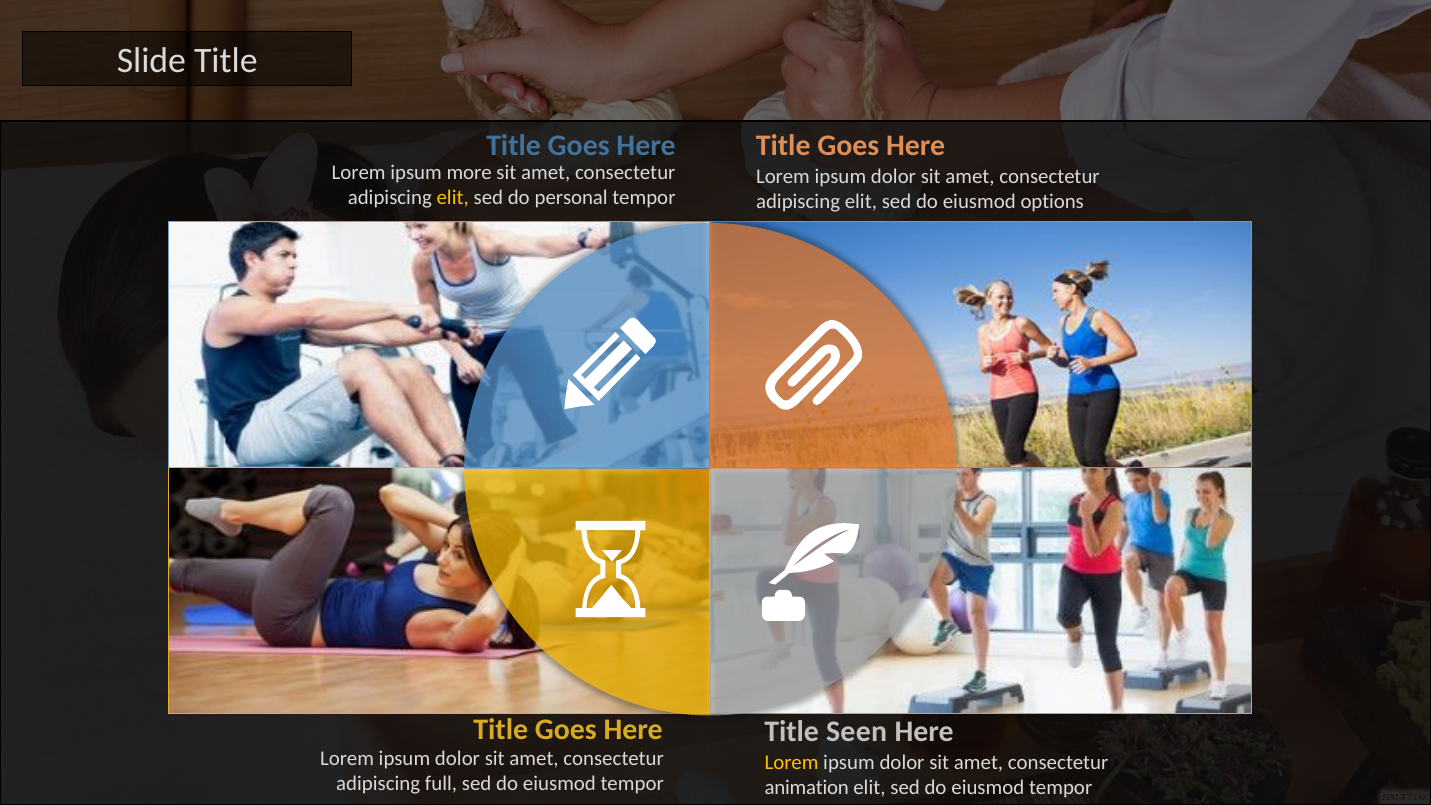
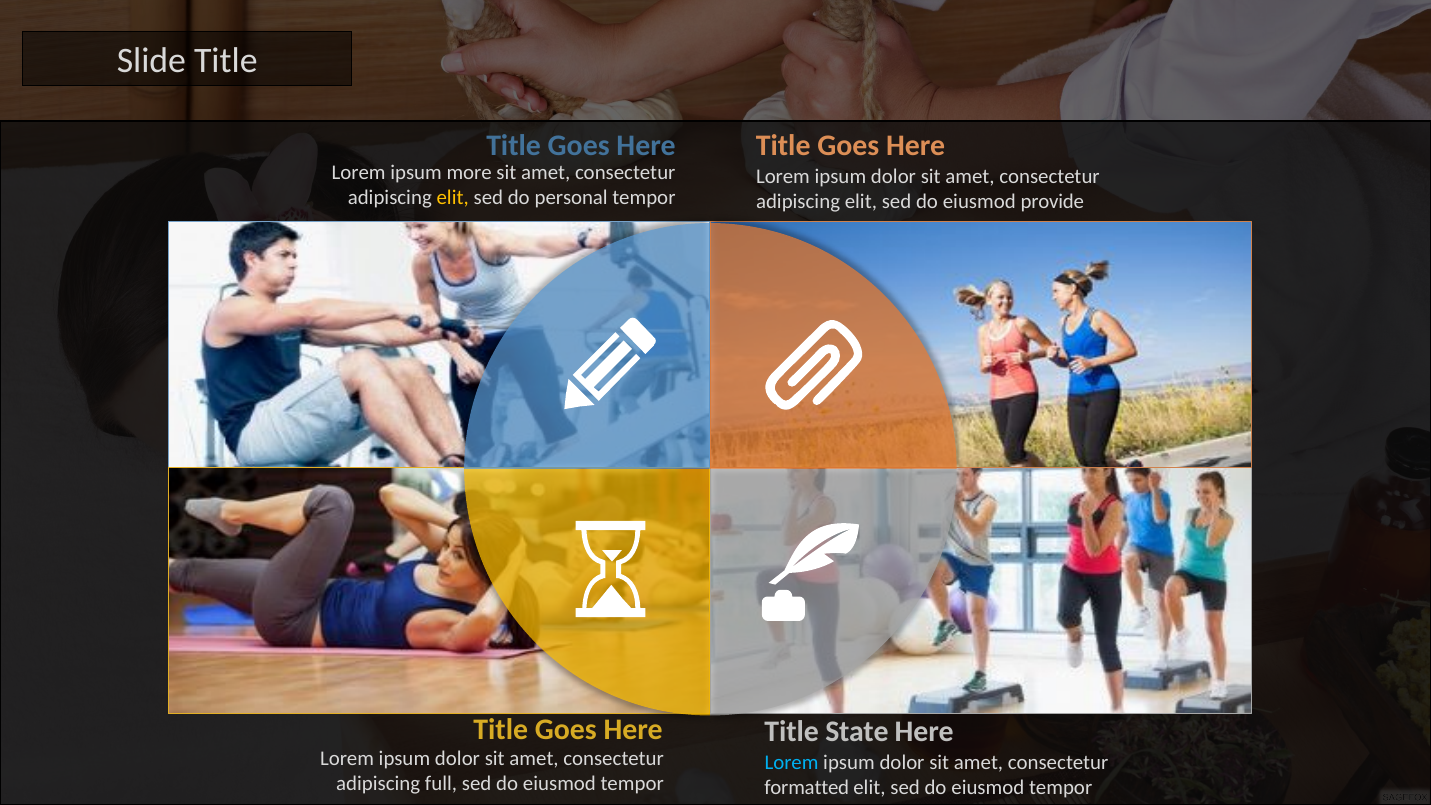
options: options -> provide (1052, 201)
Seen: Seen -> State (857, 732)
Lorem colour: yellow -> light blue (792, 763)
animation: animation -> formatted (807, 788)
